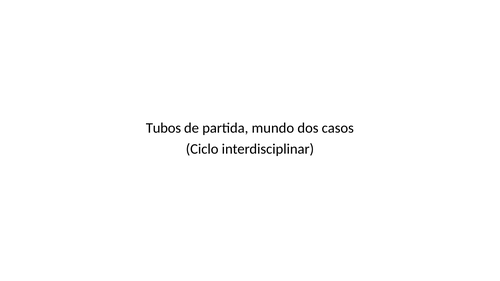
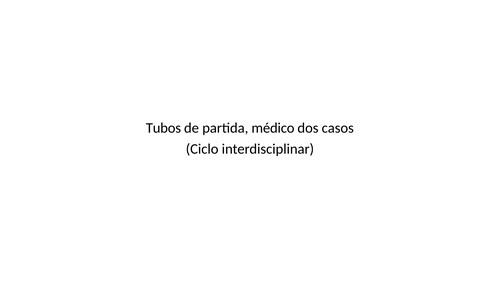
mundo: mundo -> médico (273, 128)
